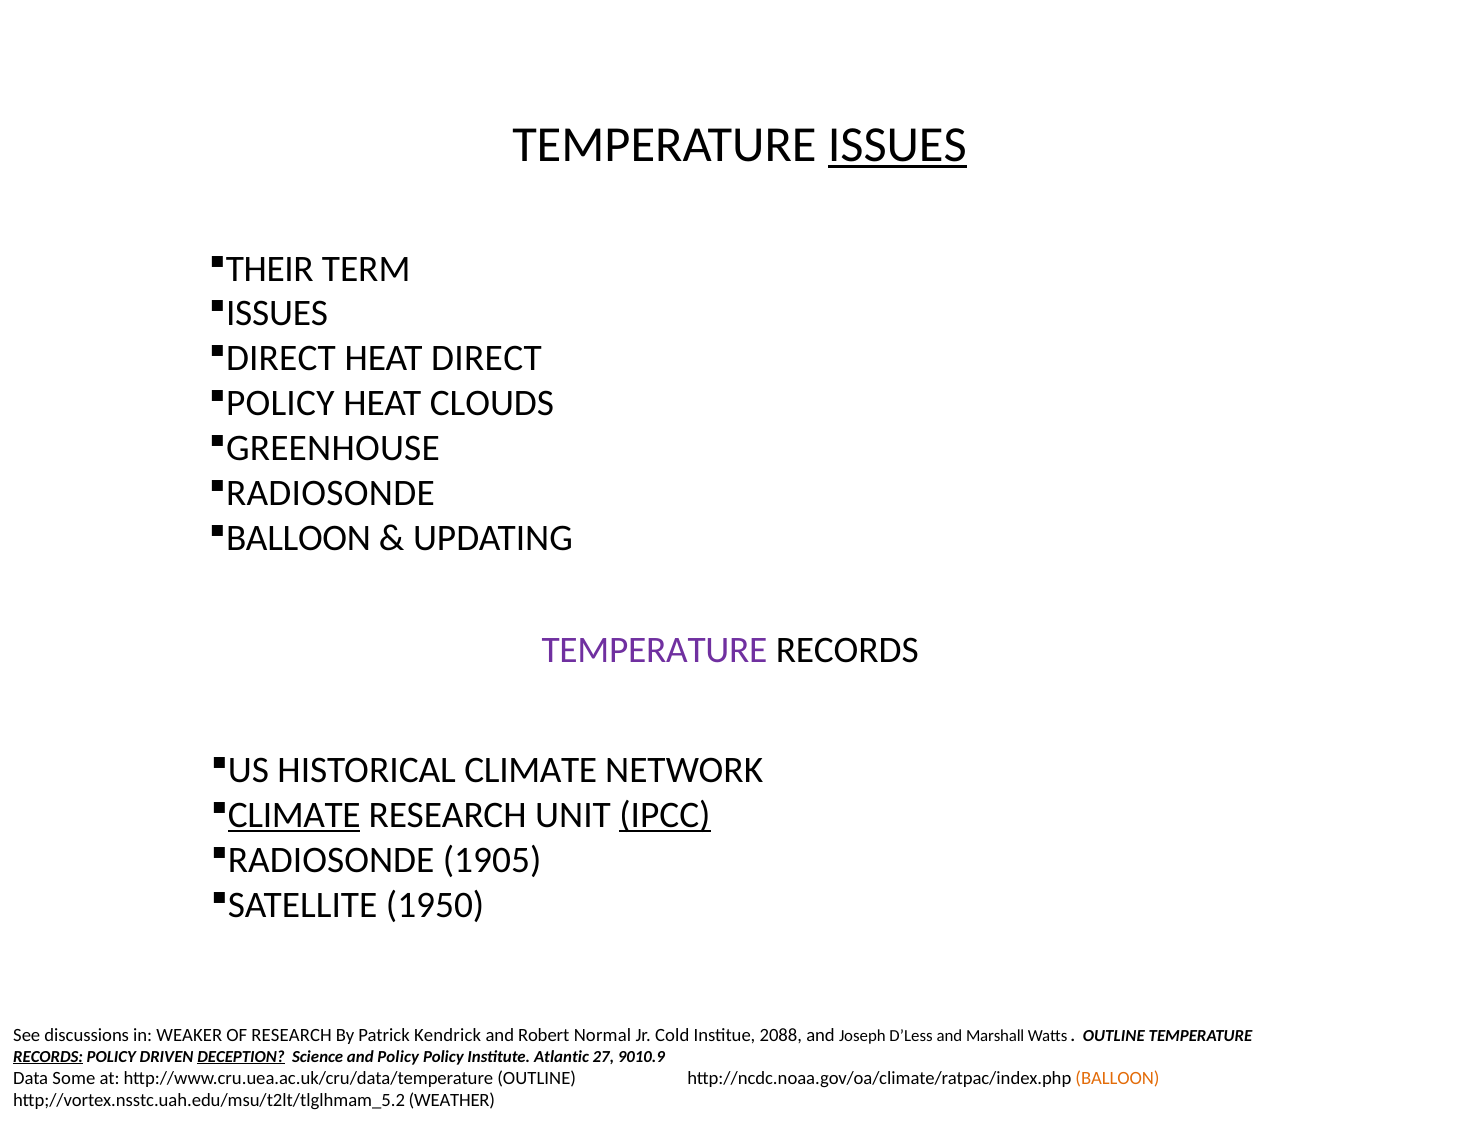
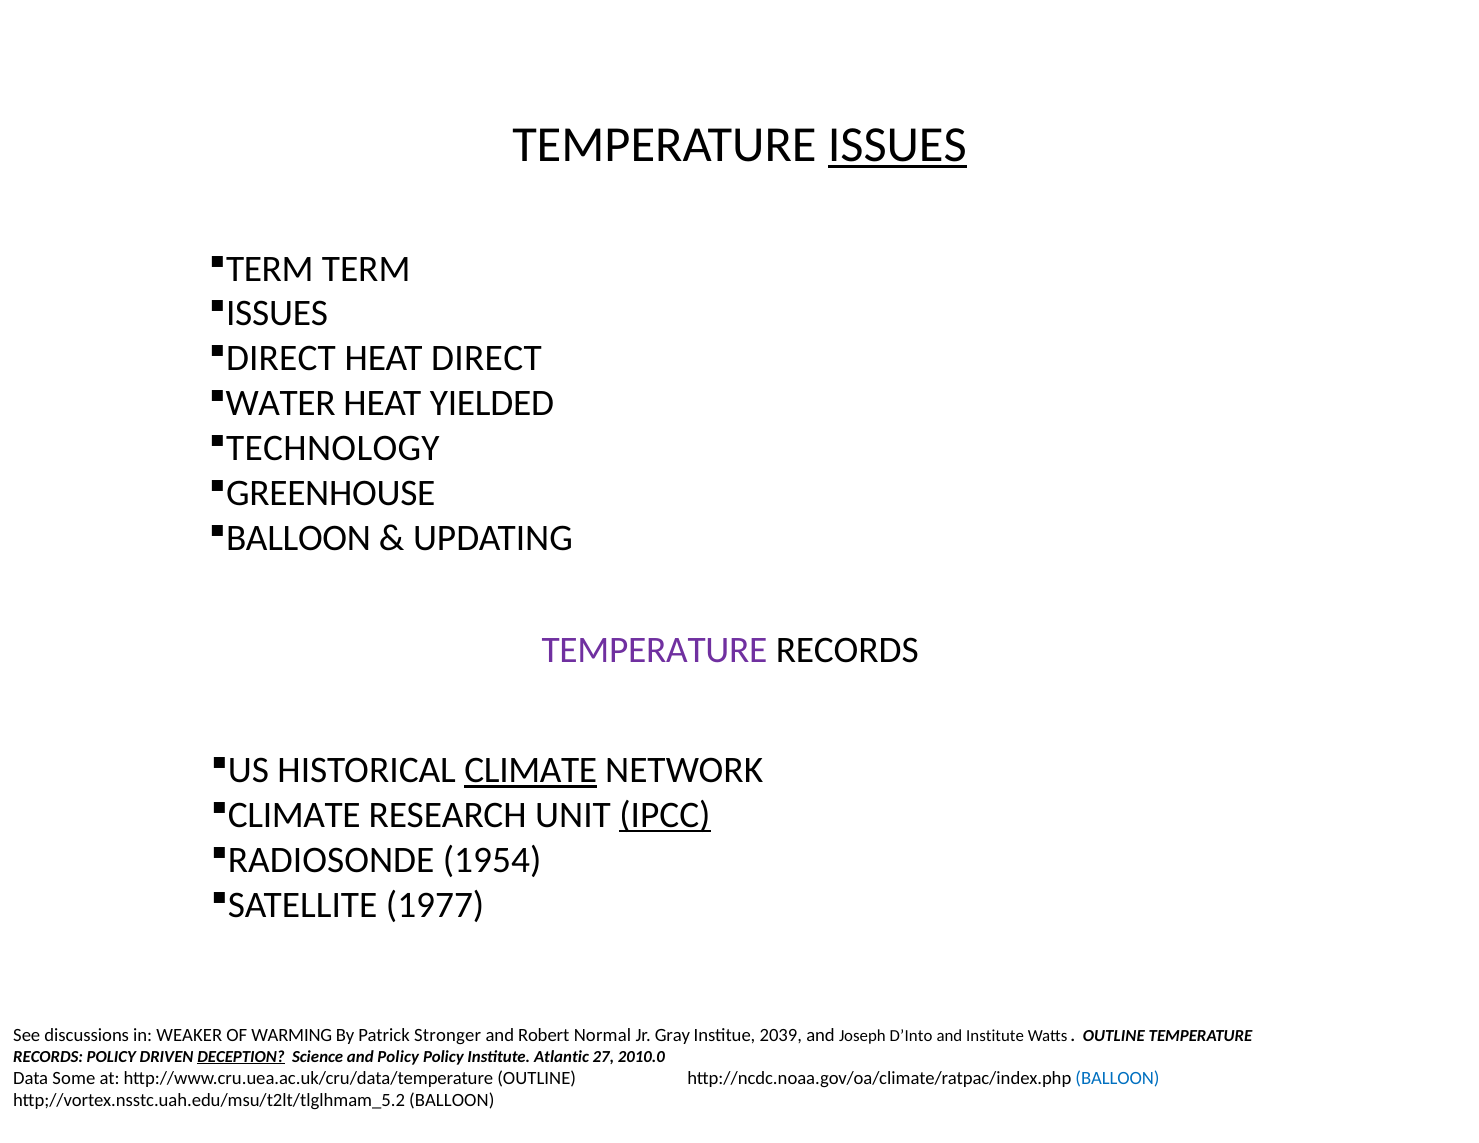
THEIR: THEIR -> TERM (270, 269)
POLICY: POLICY -> WATER (281, 403)
CLOUDS: CLOUDS -> YIELDED (492, 403)
GREENHOUSE: GREENHOUSE -> TECHNOLOGY (333, 448)
RADIOSONDE: RADIOSONDE -> GREENHOUSE (331, 493)
CLIMATE underline: none -> present (531, 770)
CLIMATE underline: present -> none (294, 815)
1905: 1905 -> 1954 (492, 860)
1950: 1950 -> 1977 (435, 905)
OF RESEARCH: RESEARCH -> WARMING (292, 1035)
Kendrick: Kendrick -> Stronger (448, 1035)
Cold: Cold -> Gray (672, 1035)
2088: 2088 -> 2039 (781, 1035)
D’Less: D’Less -> D’Into (911, 1036)
and Marshall: Marshall -> Institute (995, 1036)
RECORDS underline: present -> none (48, 1056)
9010.9: 9010.9 -> 2010.0 (641, 1056)
BALLOON colour: orange -> blue (1118, 1078)
http;//vortex.nsstc.uah.edu/msu/t2lt/tlglhmam_5.2 WEATHER: WEATHER -> BALLOON (452, 1100)
